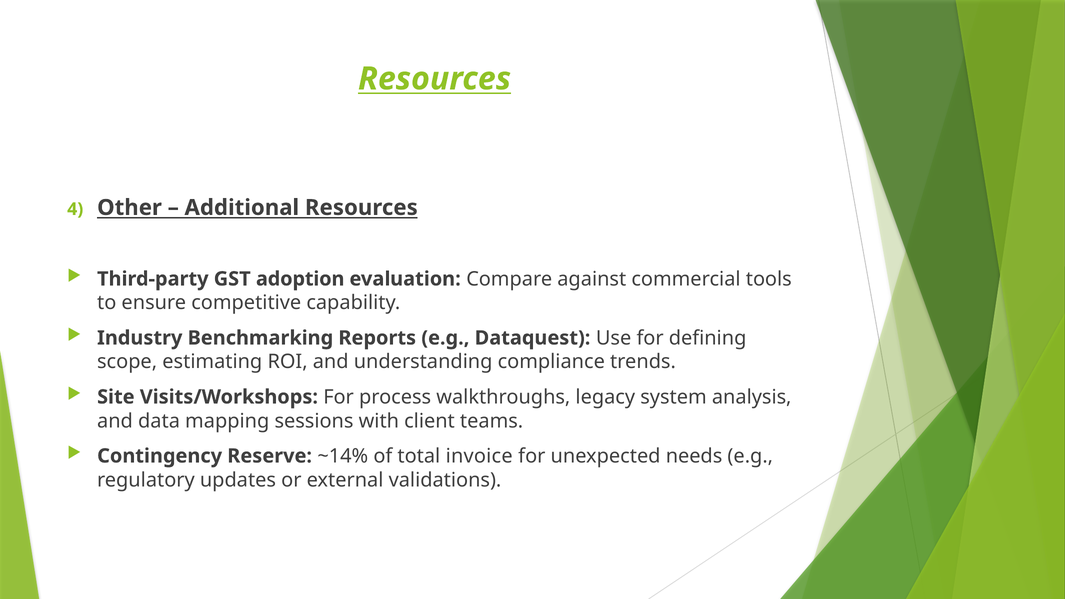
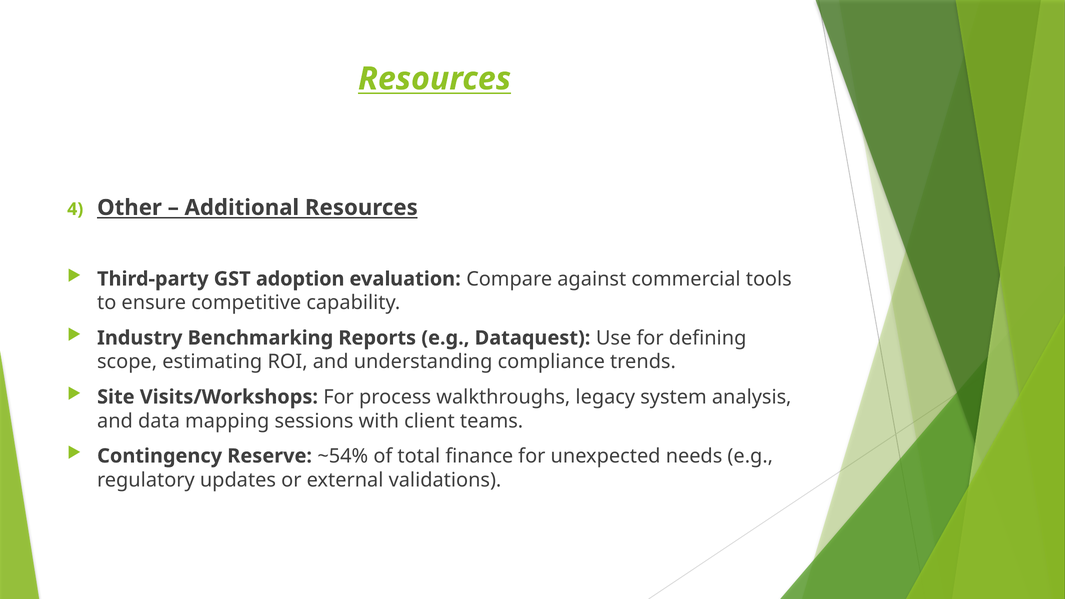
~14%: ~14% -> ~54% (343, 456)
invoice: invoice -> finance (479, 456)
